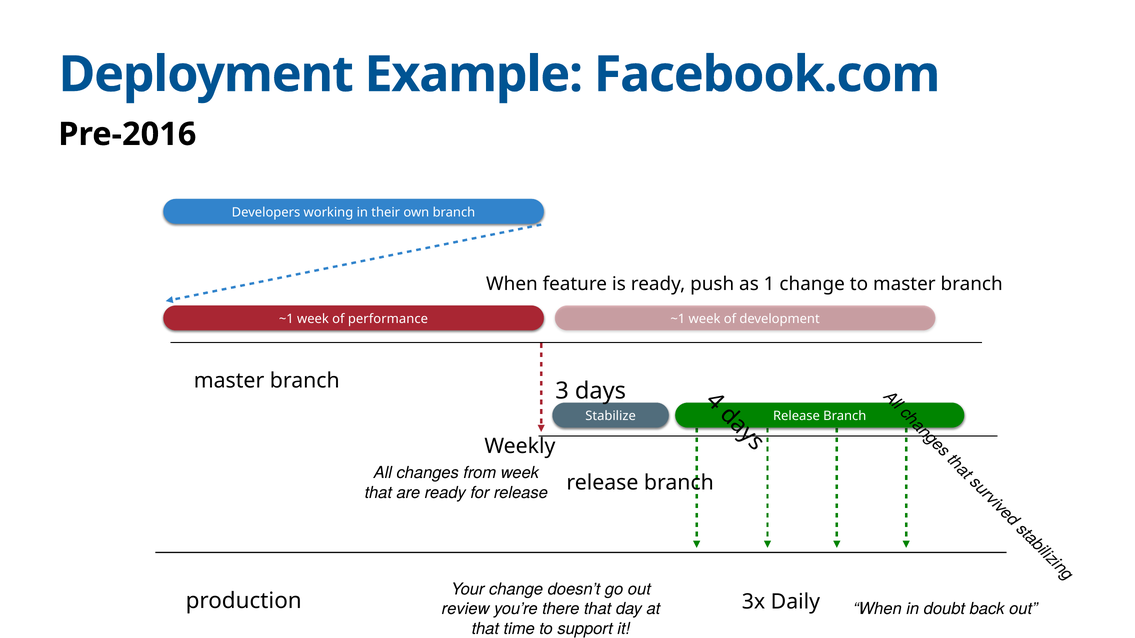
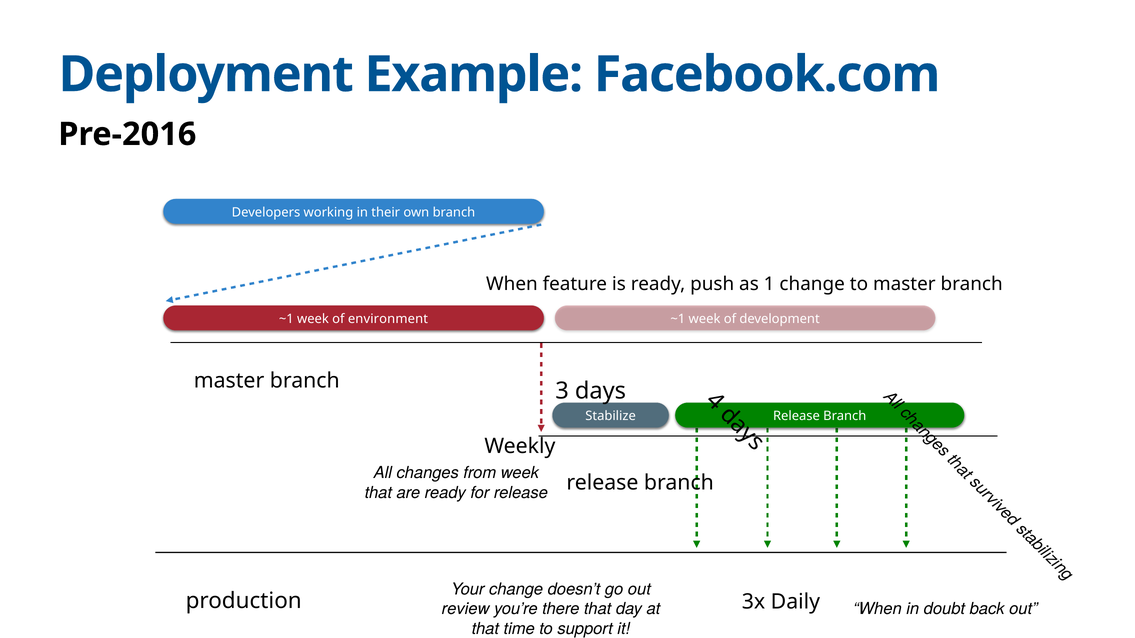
performance: performance -> environment (388, 319)
